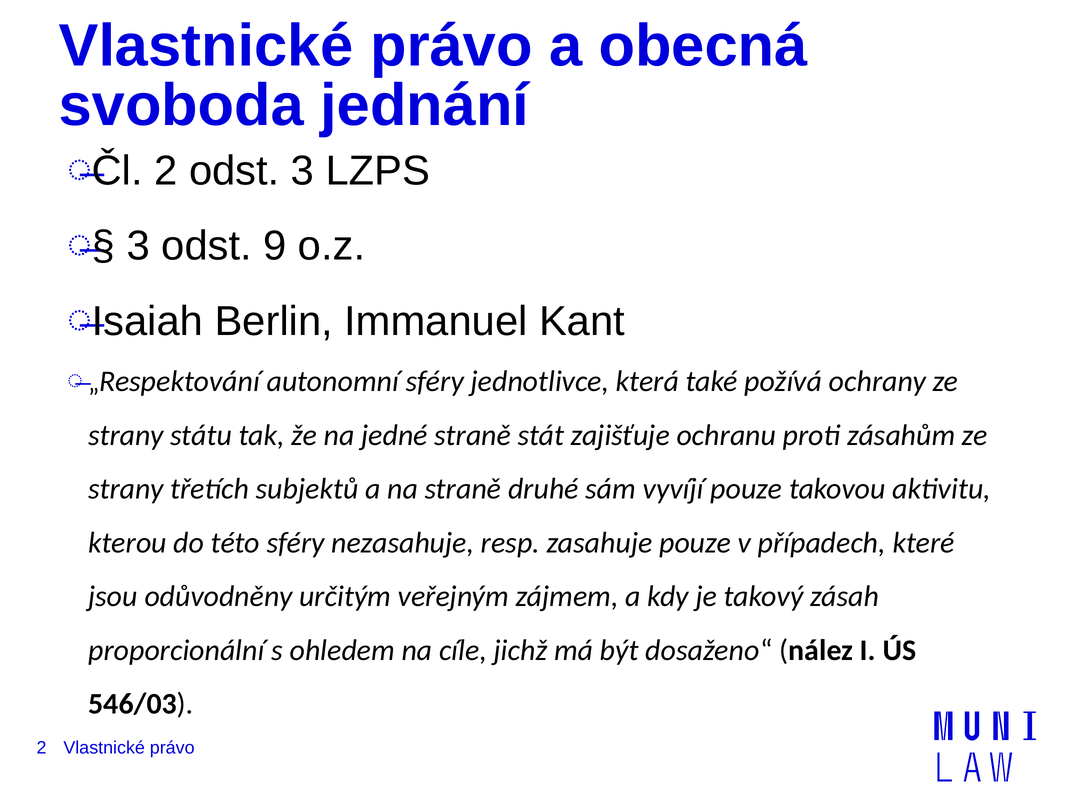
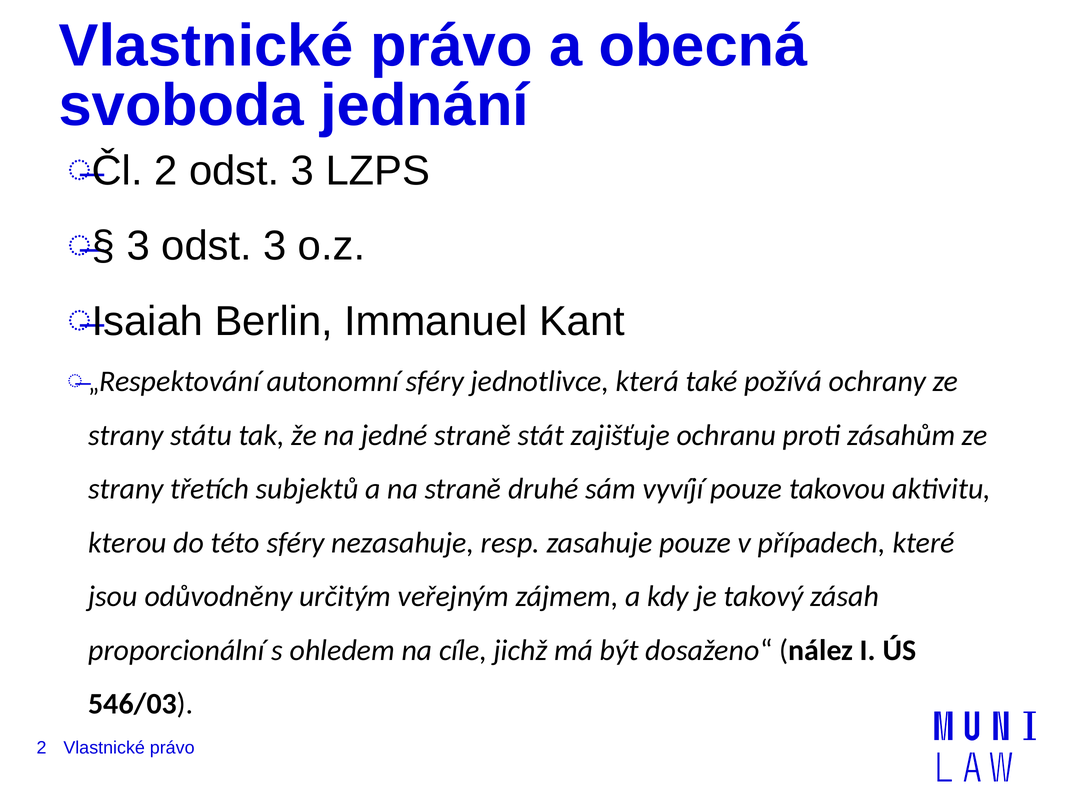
3 odst 9: 9 -> 3 (275, 246)
